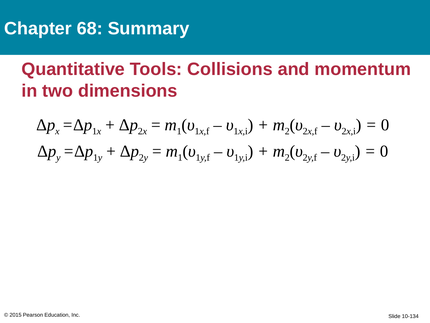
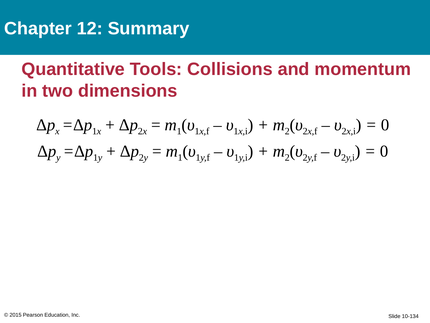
68: 68 -> 12 (90, 28)
